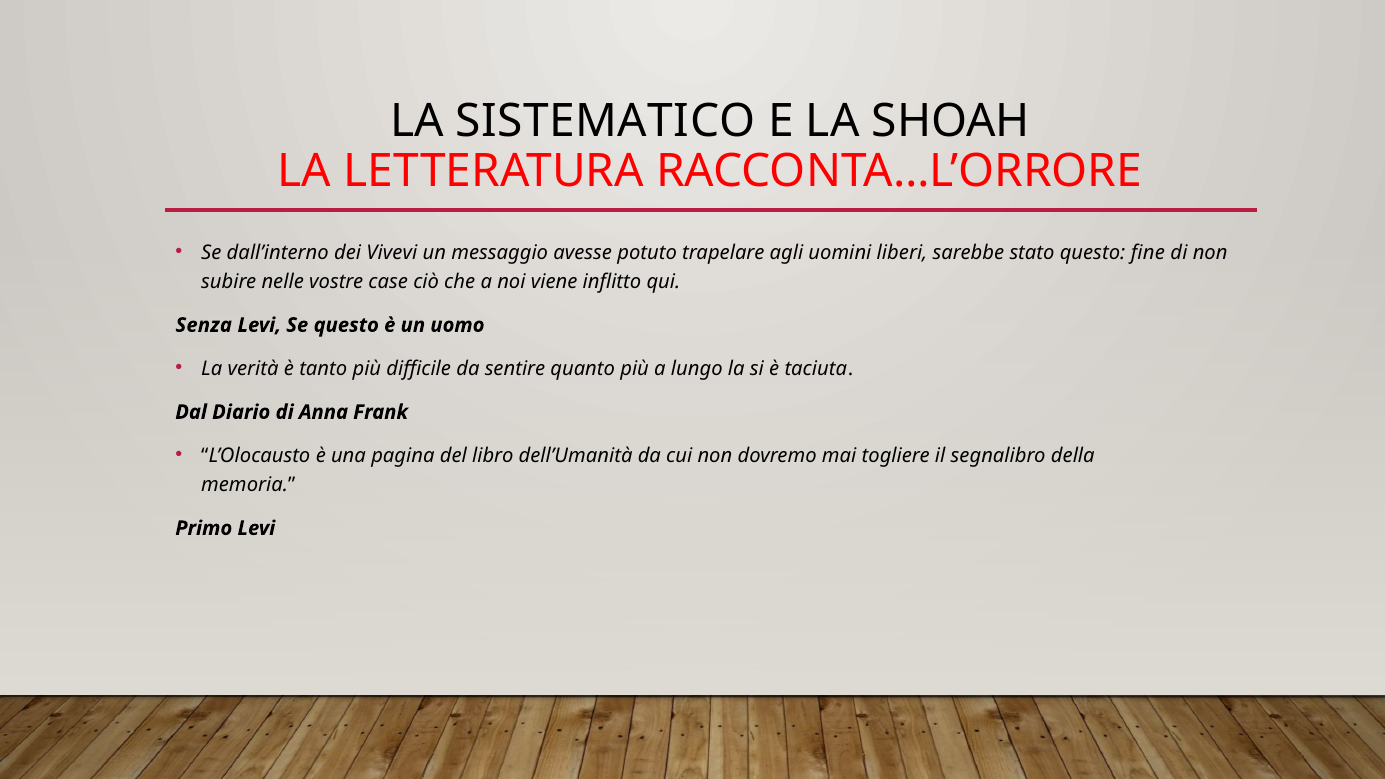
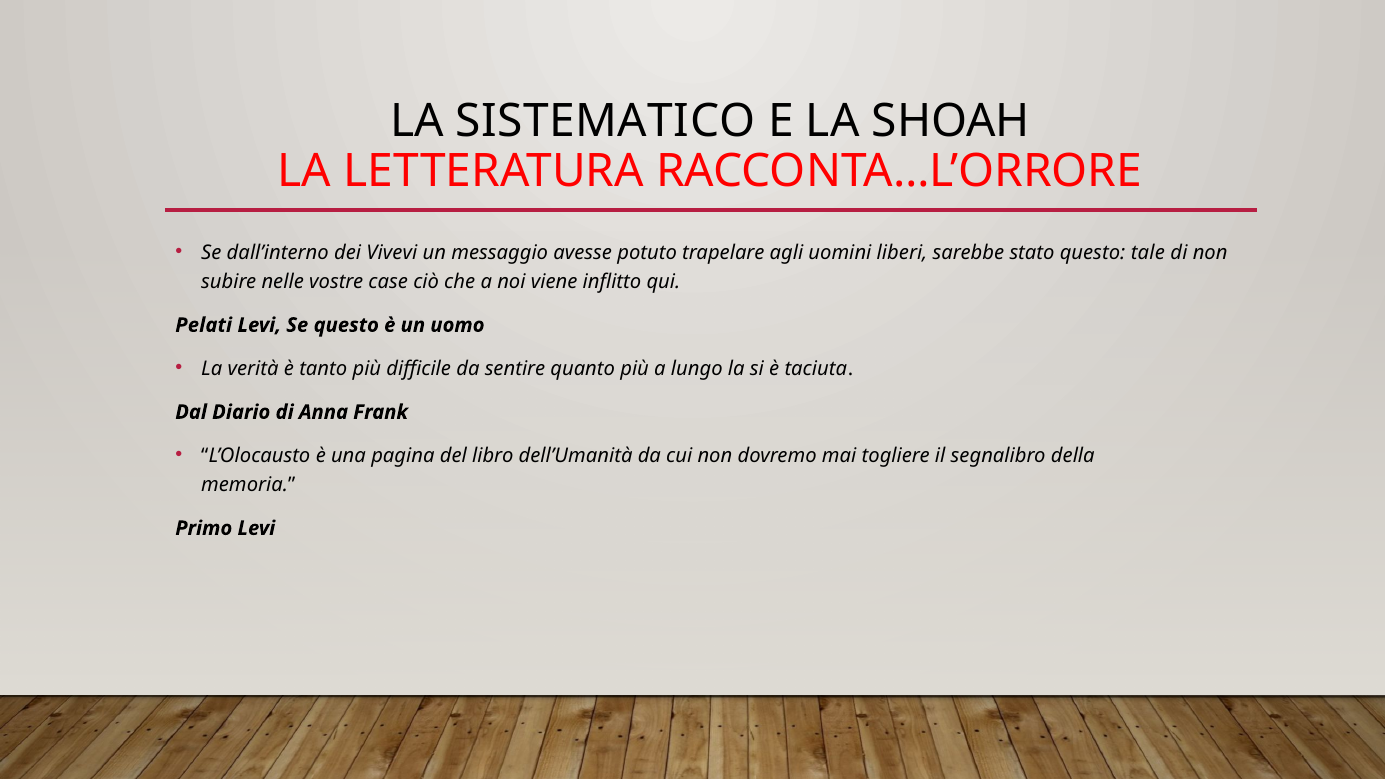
fine: fine -> tale (1148, 253)
Senza: Senza -> Pelati (204, 325)
